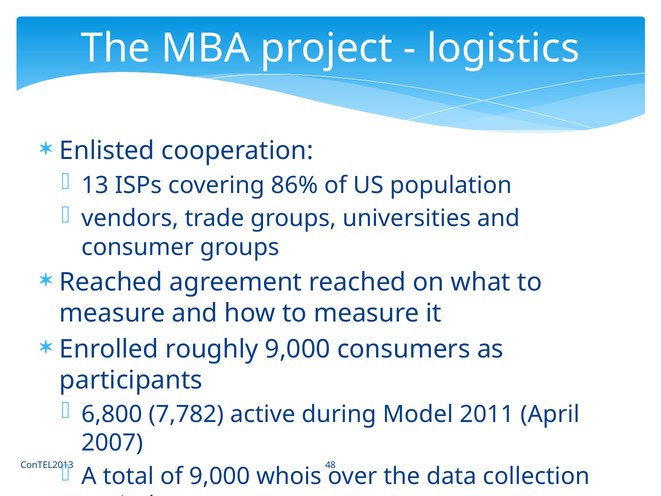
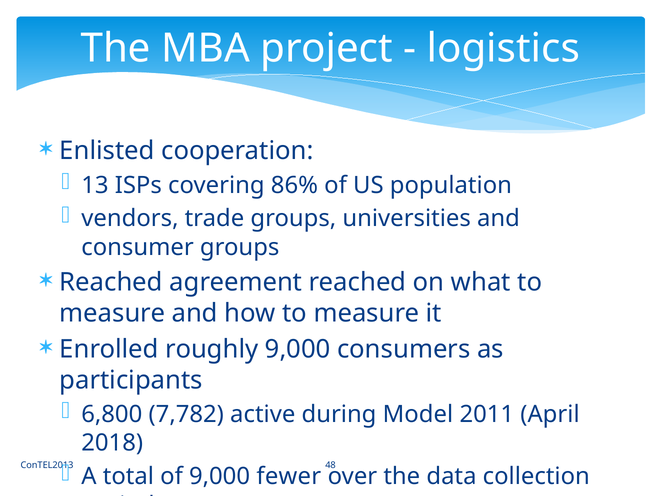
2007: 2007 -> 2018 (112, 443)
whois: whois -> fewer (289, 476)
